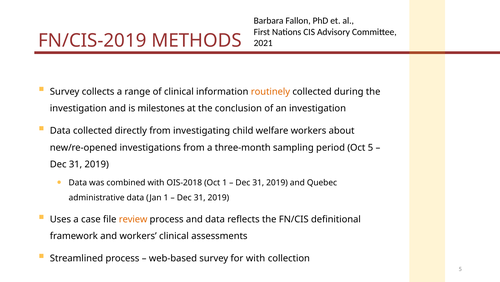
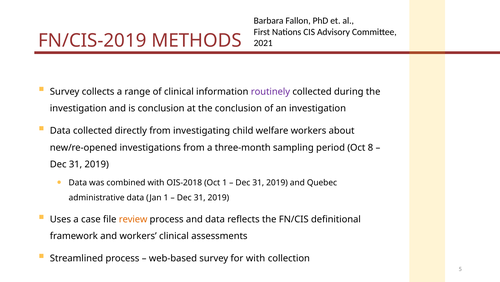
routinely colour: orange -> purple (270, 91)
is milestones: milestones -> conclusion (161, 108)
Oct 5: 5 -> 8 (370, 147)
